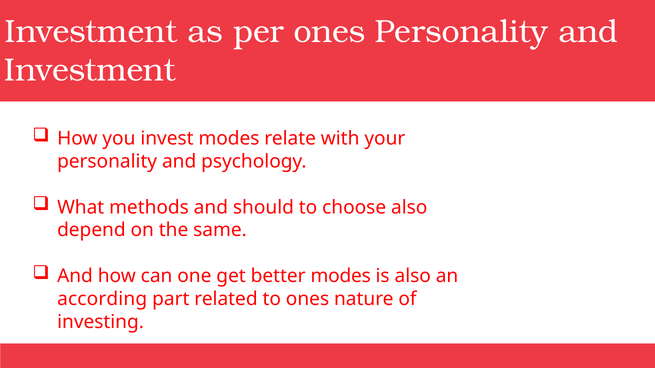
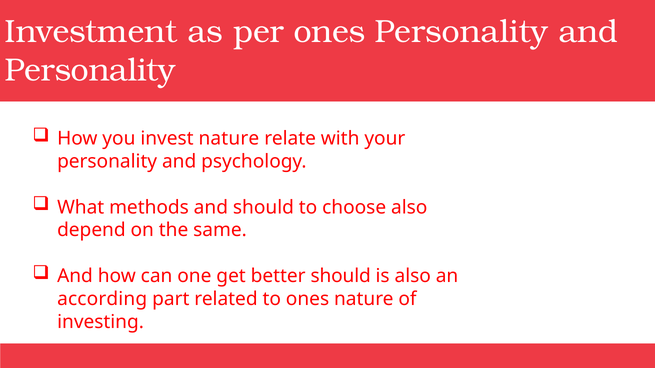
Investment: Investment -> Personality (90, 70)
invest modes: modes -> nature (229, 139)
better modes: modes -> should (341, 276)
